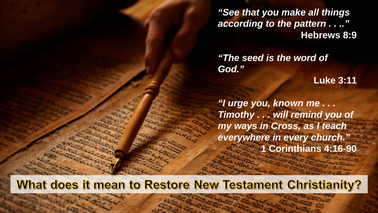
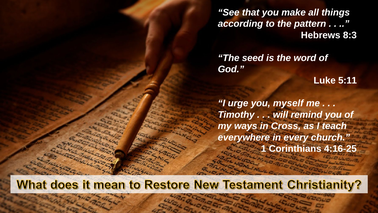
8:9: 8:9 -> 8:3 (350, 35)
3:11: 3:11 -> 5:11 (348, 81)
known: known -> myself (288, 103)
4:16-90: 4:16-90 -> 4:16-25 (340, 149)
